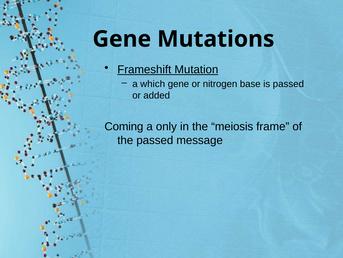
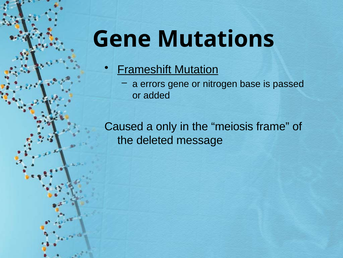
which: which -> errors (153, 84)
Coming: Coming -> Caused (124, 126)
the passed: passed -> deleted (155, 140)
